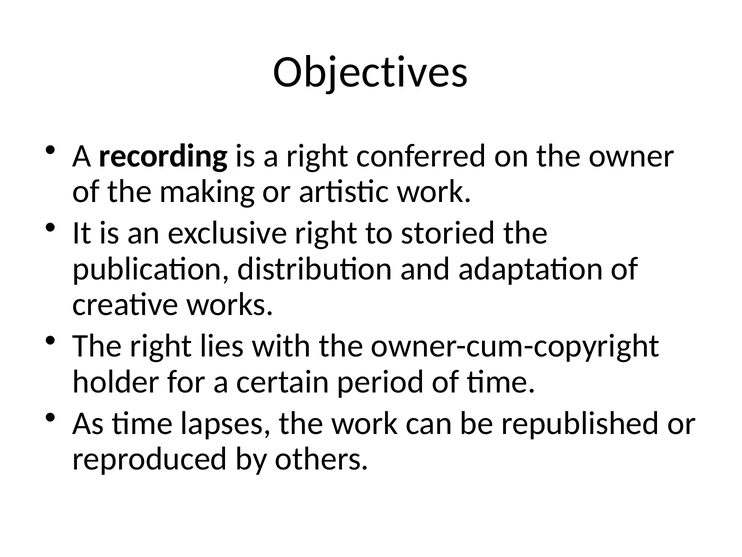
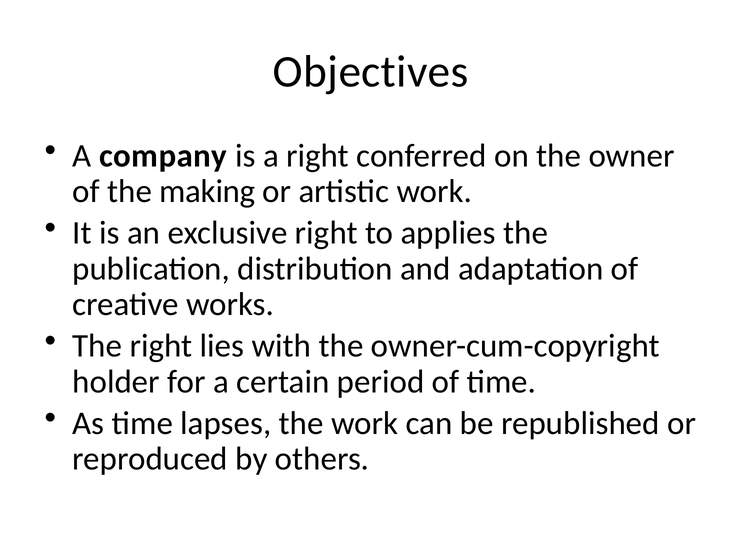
recording: recording -> company (163, 156)
storied: storied -> applies (448, 233)
